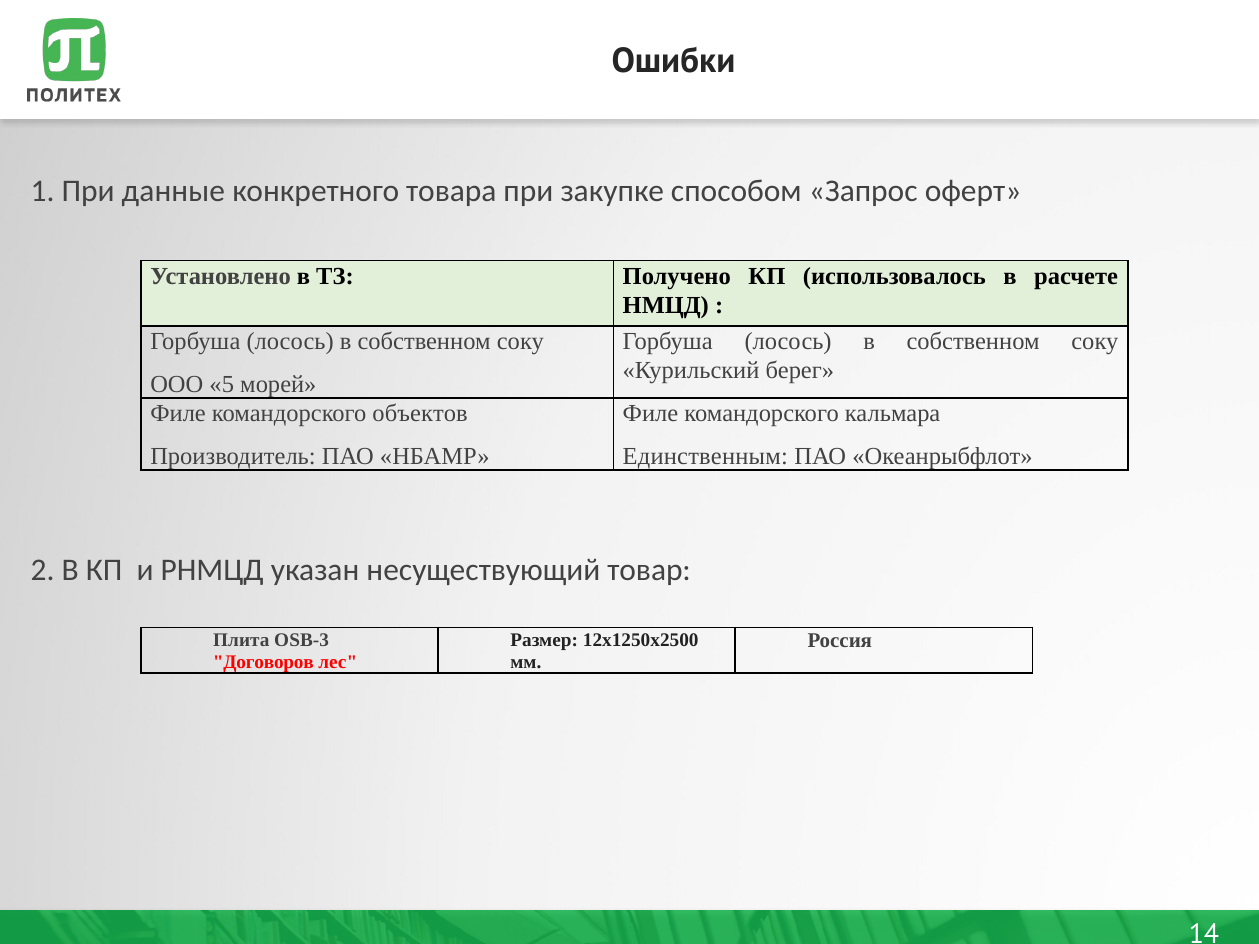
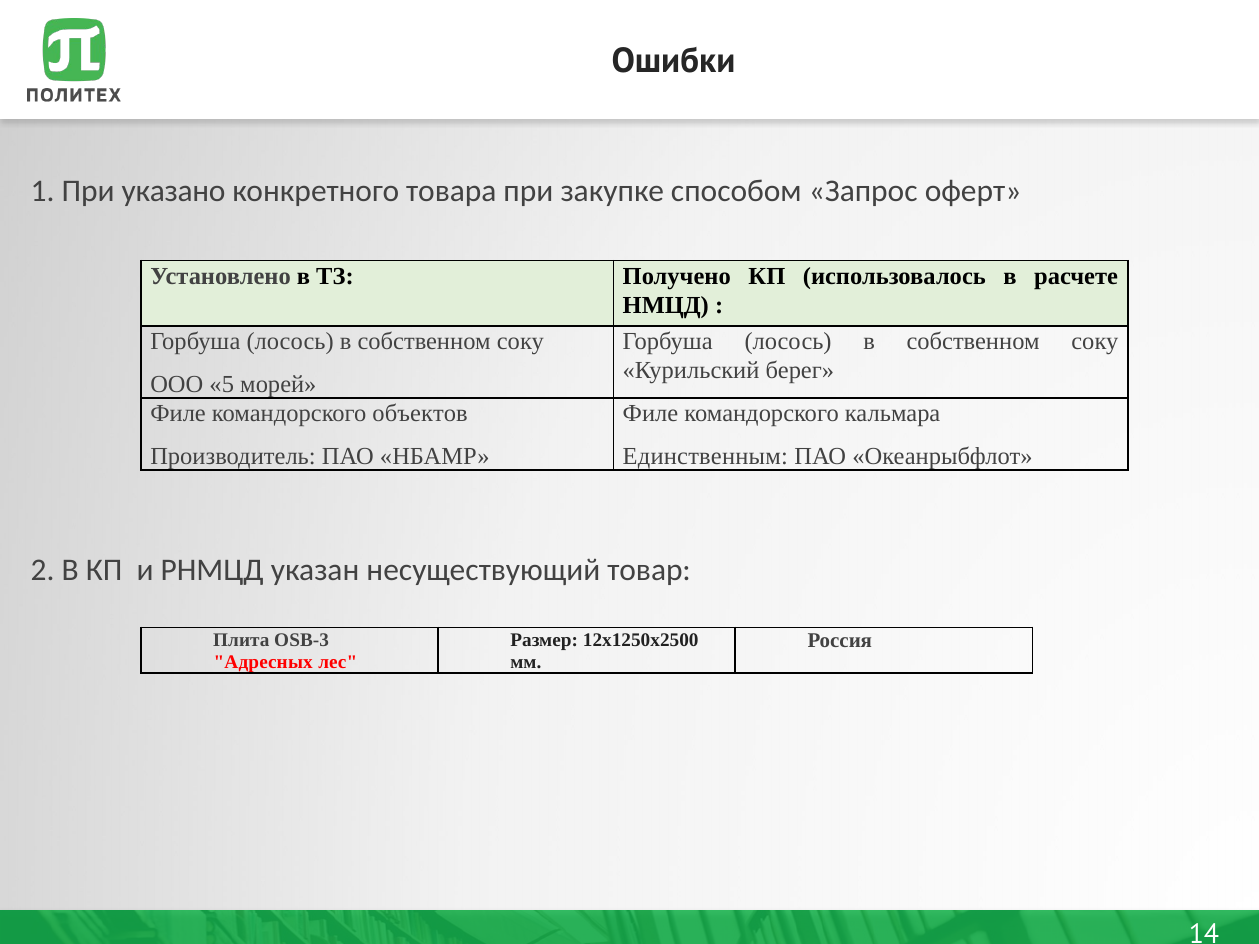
данные: данные -> указано (174, 191)
Договоров: Договоров -> Адресных (263, 663)
